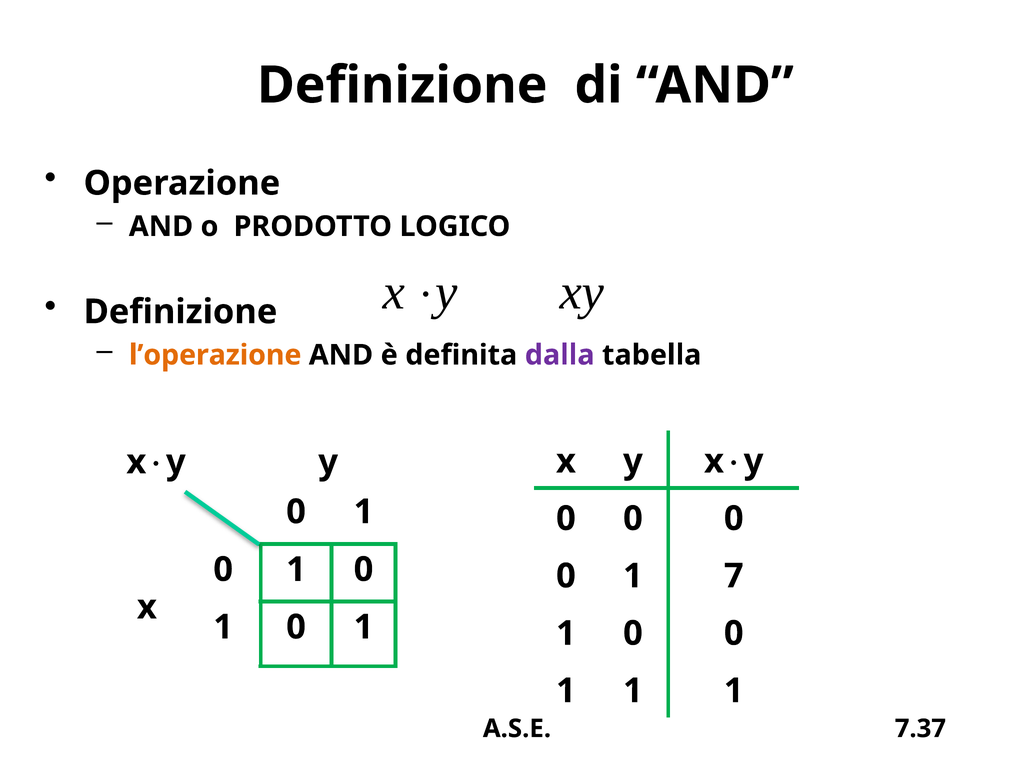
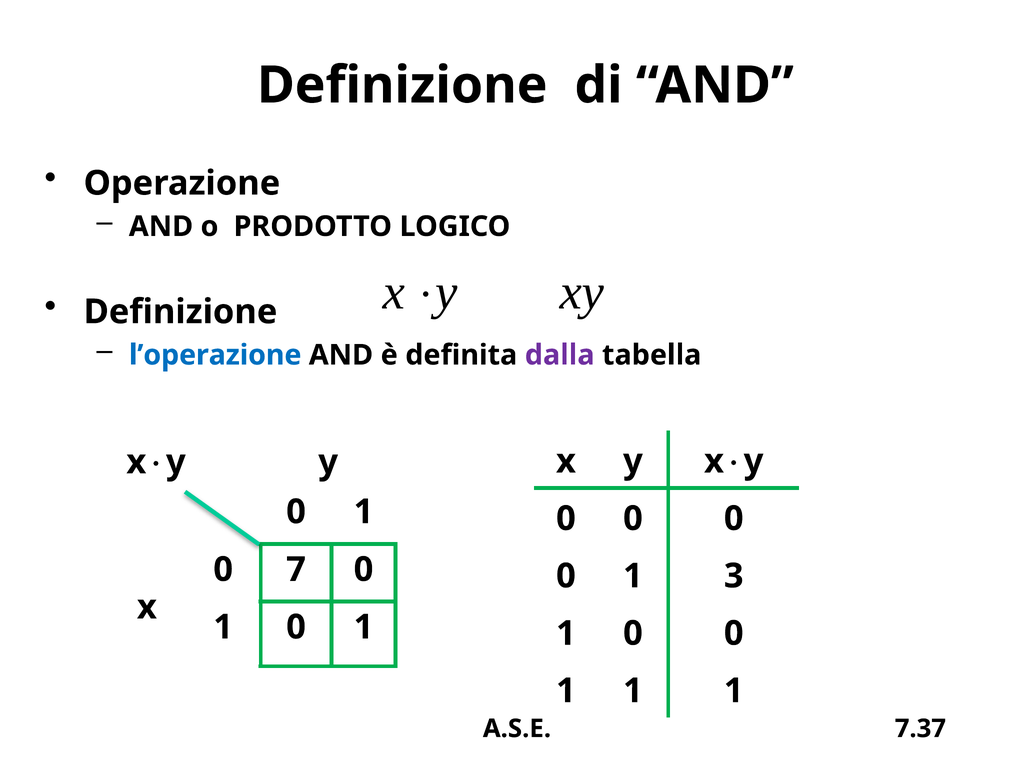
l’operazione colour: orange -> blue (215, 355)
1: 1 -> 7 (296, 570)
7: 7 -> 3 (734, 576)
